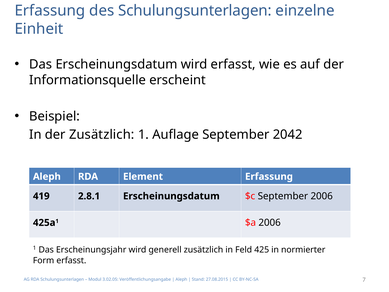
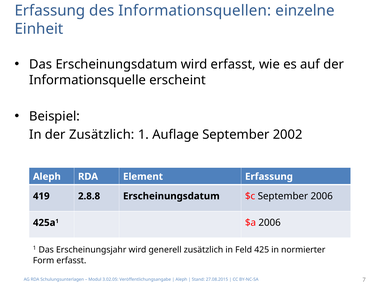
des Schulungsunterlagen: Schulungsunterlagen -> Informationsquellen (195, 11)
2042: 2042 -> 2002 (288, 134)
2.8.1: 2.8.1 -> 2.8.8 (89, 196)
